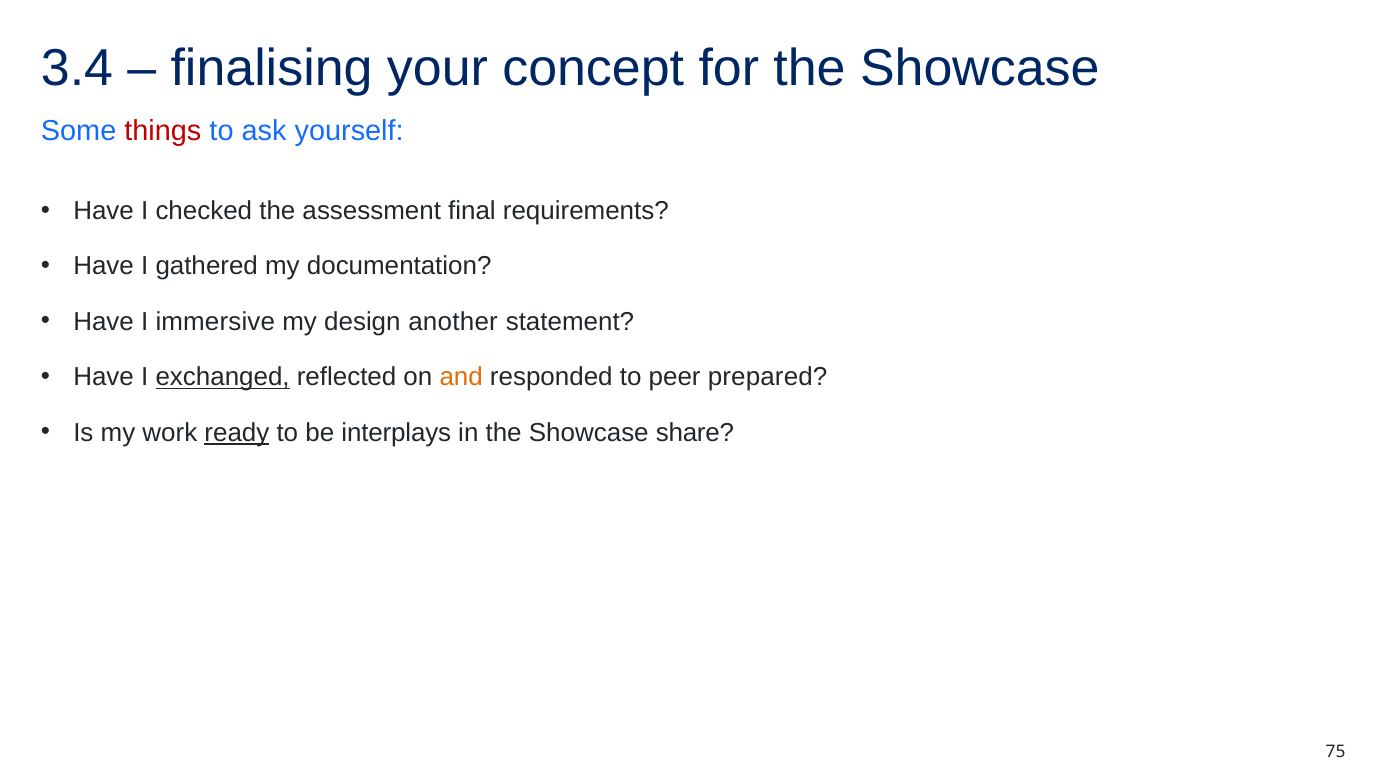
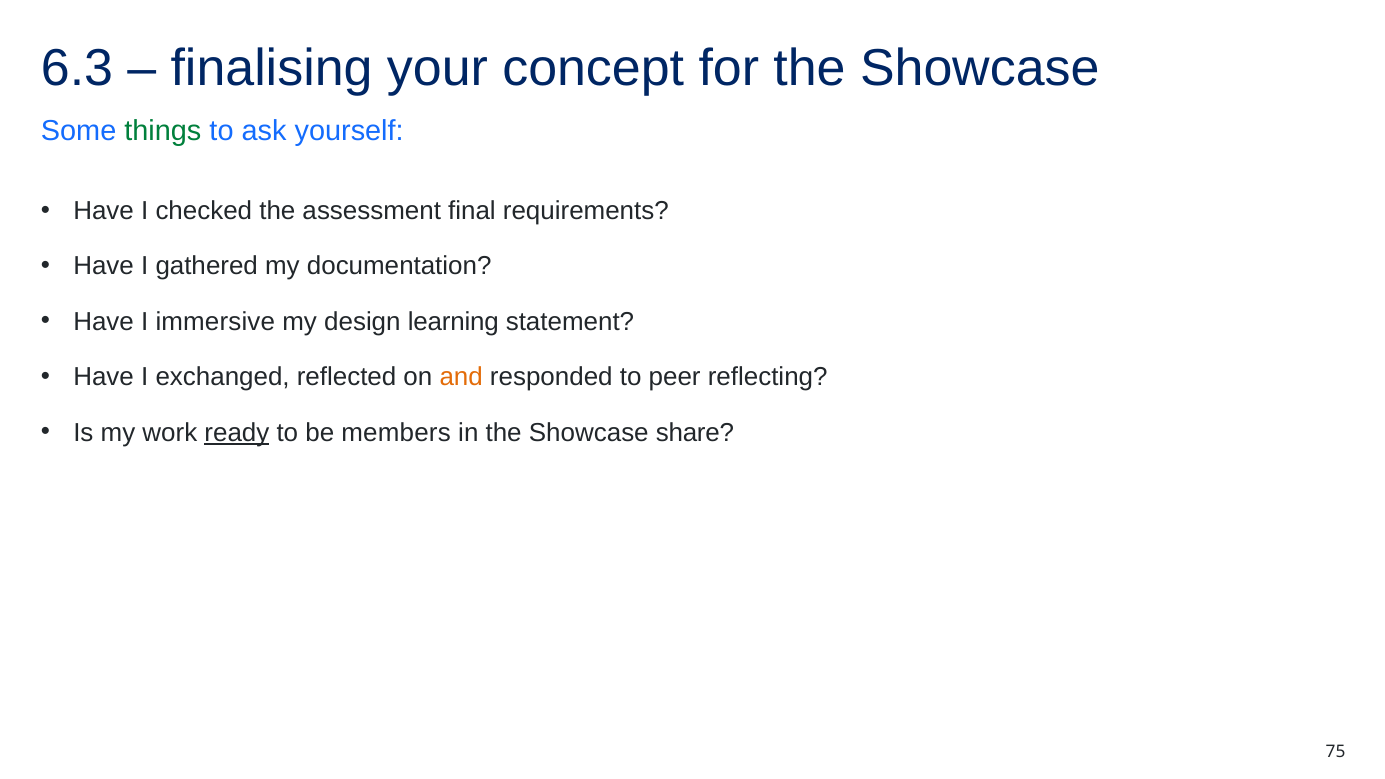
3.4: 3.4 -> 6.3 (77, 69)
things colour: red -> green (163, 131)
another: another -> learning (453, 322)
exchanged underline: present -> none (223, 377)
prepared: prepared -> reflecting (768, 377)
interplays: interplays -> members (396, 433)
